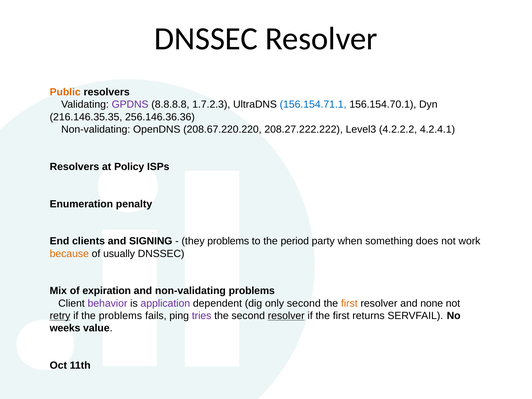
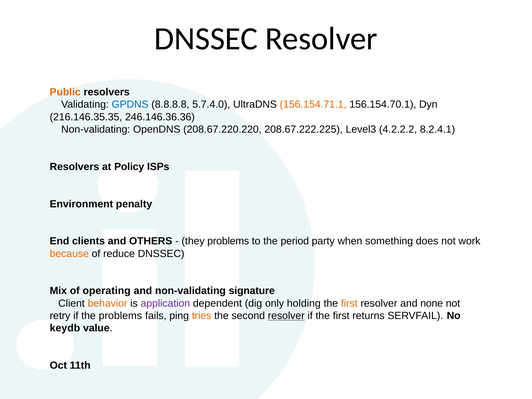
GPDNS colour: purple -> blue (130, 105)
1.7.2.3: 1.7.2.3 -> 5.7.4.0 (211, 105)
156.154.71.1 colour: blue -> orange (313, 105)
256.146.36.36: 256.146.36.36 -> 246.146.36.36 (160, 117)
208.27.222.222: 208.27.222.222 -> 208.67.222.225 (304, 129)
4.2.4.1: 4.2.4.1 -> 8.2.4.1 (438, 129)
Enumeration: Enumeration -> Environment (81, 204)
SIGNING: SIGNING -> OTHERS (151, 241)
usually: usually -> reduce (119, 254)
expiration: expiration -> operating (107, 291)
non-validating problems: problems -> signature (252, 291)
behavior colour: purple -> orange (108, 303)
only second: second -> holding (304, 303)
retry underline: present -> none (60, 316)
tries colour: purple -> orange (202, 316)
weeks: weeks -> keydb (65, 328)
